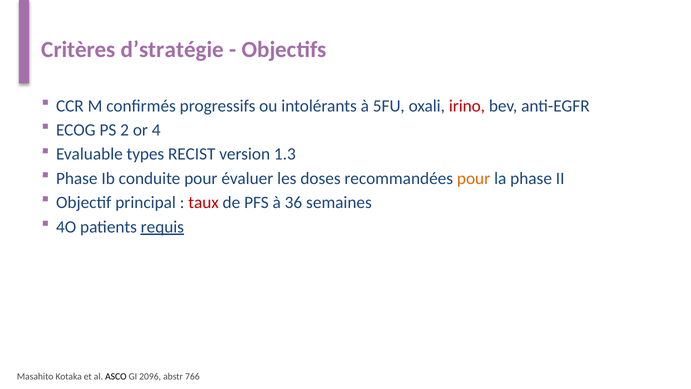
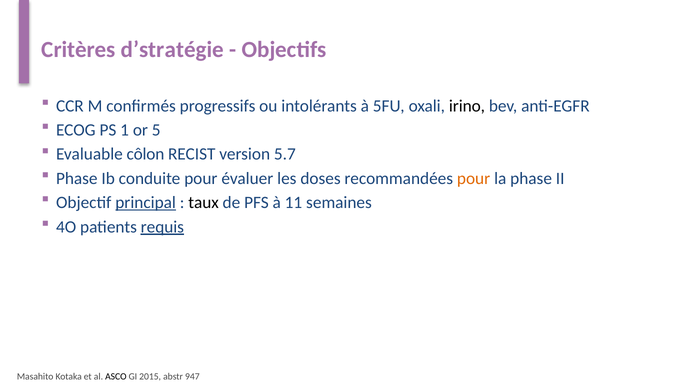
irino colour: red -> black (467, 106)
2: 2 -> 1 (125, 130)
4: 4 -> 5 (156, 130)
types: types -> côlon (145, 154)
1.3: 1.3 -> 5.7 (285, 154)
principal underline: none -> present (146, 202)
taux colour: red -> black (204, 202)
36: 36 -> 11 (293, 202)
2096: 2096 -> 2015 (150, 376)
766: 766 -> 947 (192, 376)
